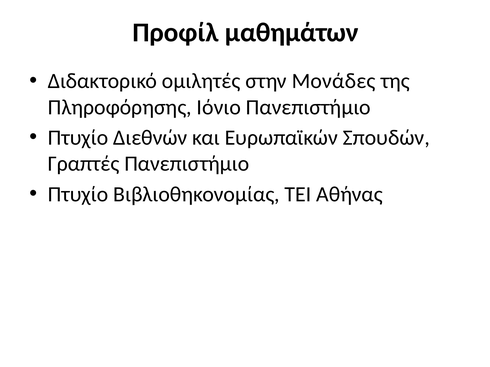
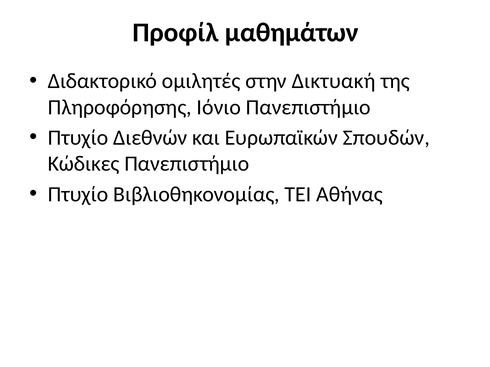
Μονάδες: Μονάδες -> Δικτυακή (334, 81)
Γραπτές: Γραπτές -> Κώδικες (84, 164)
